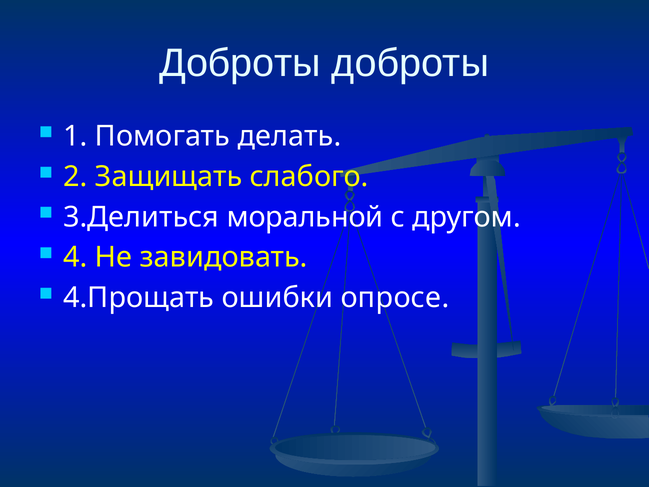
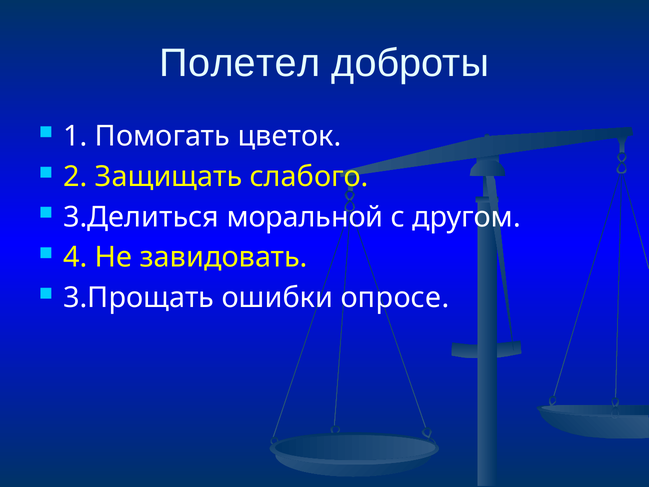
Доброты: Доброты -> Полетел (240, 63)
делать: делать -> цветок (289, 136)
4.Прощать: 4.Прощать -> 3.Прощать (139, 298)
